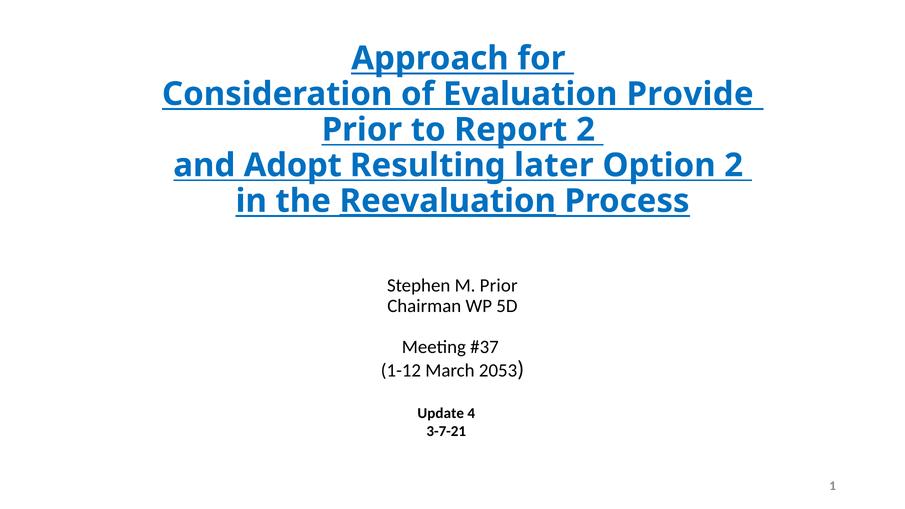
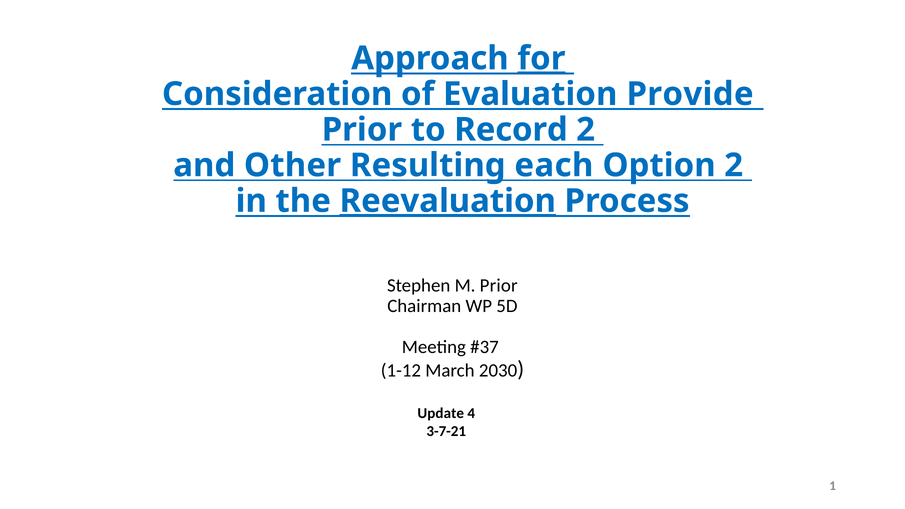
for underline: none -> present (541, 58)
Report: Report -> Record (511, 130)
Adopt: Adopt -> Other (292, 165)
later: later -> each (554, 165)
2053: 2053 -> 2030 (498, 370)
